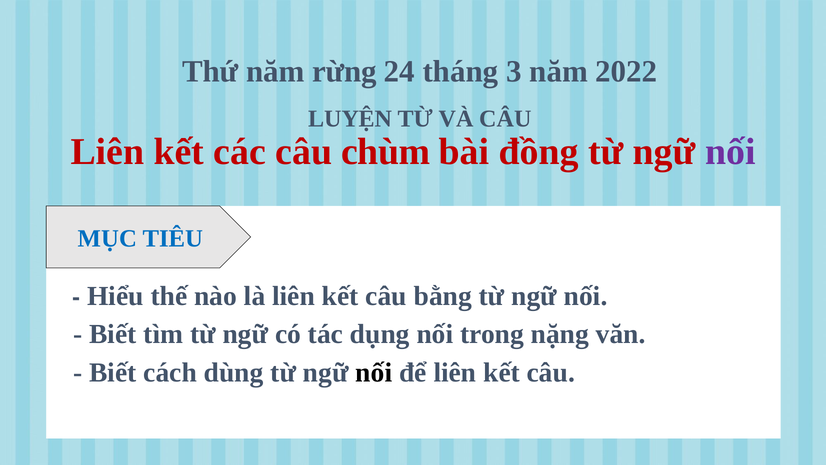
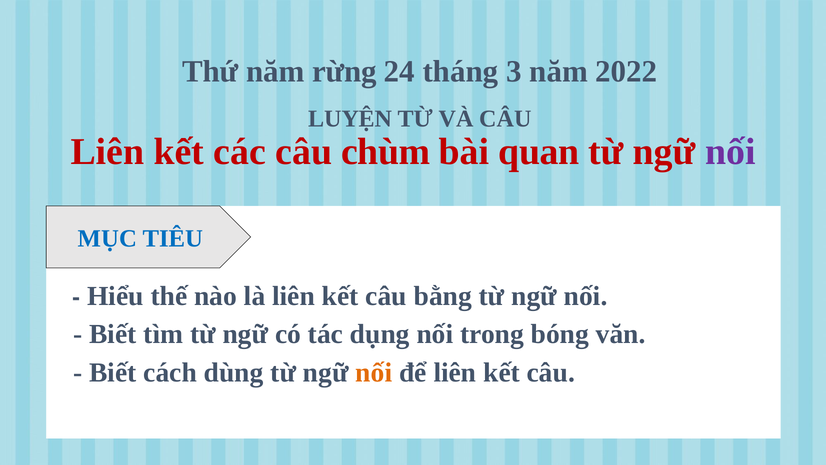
đồng: đồng -> quan (539, 152)
nặng: nặng -> bóng (560, 334)
nối colour: black -> orange (374, 372)
